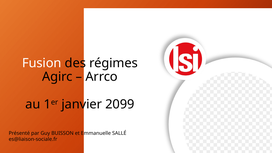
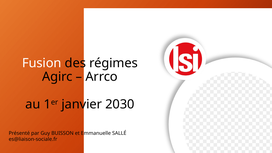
2099: 2099 -> 2030 (120, 104)
